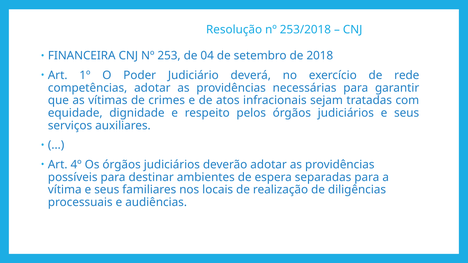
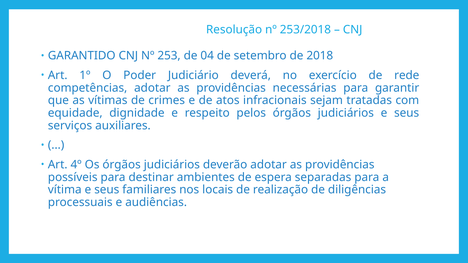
FINANCEIRA: FINANCEIRA -> GARANTIDO (82, 56)
